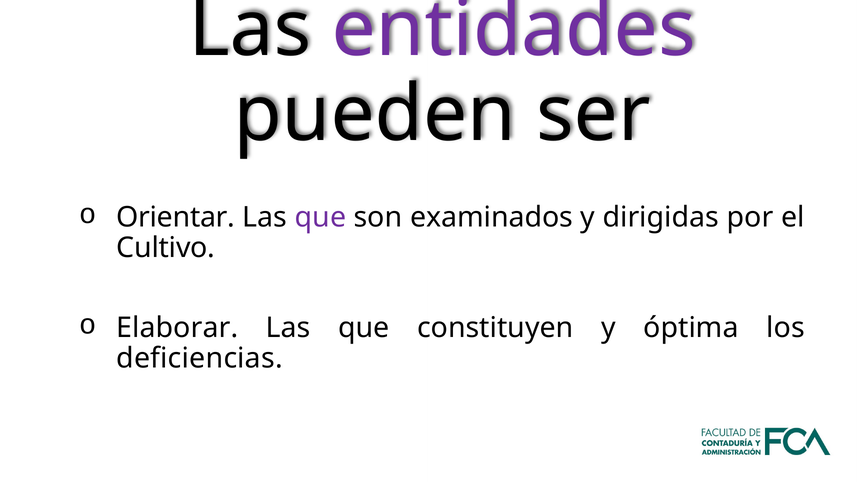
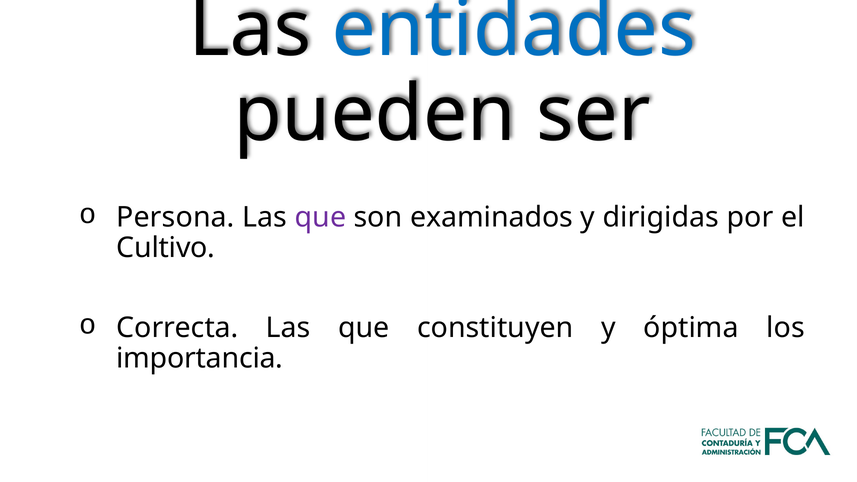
entidades colour: purple -> blue (514, 29)
Orientar: Orientar -> Persona (175, 217)
Elaborar: Elaborar -> Correcta (177, 328)
deficiencias: deficiencias -> importancia (200, 359)
